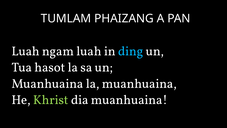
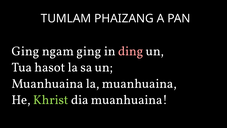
Luah: Luah -> Ging (25, 51)
ngam luah: luah -> ging (89, 51)
ding colour: light blue -> pink (131, 51)
